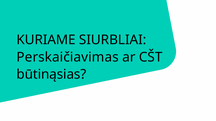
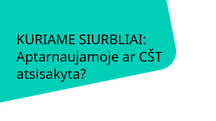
Perskaičiavimas: Perskaičiavimas -> Aptarnaujamoje (68, 57)
būtinąsias: būtinąsias -> atsisakyta (51, 75)
